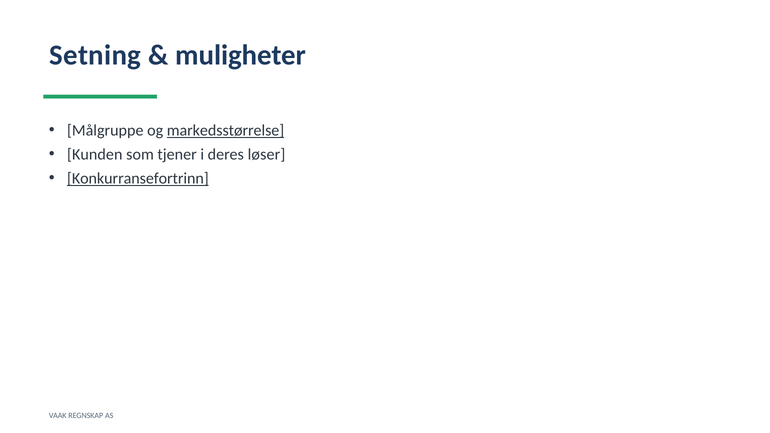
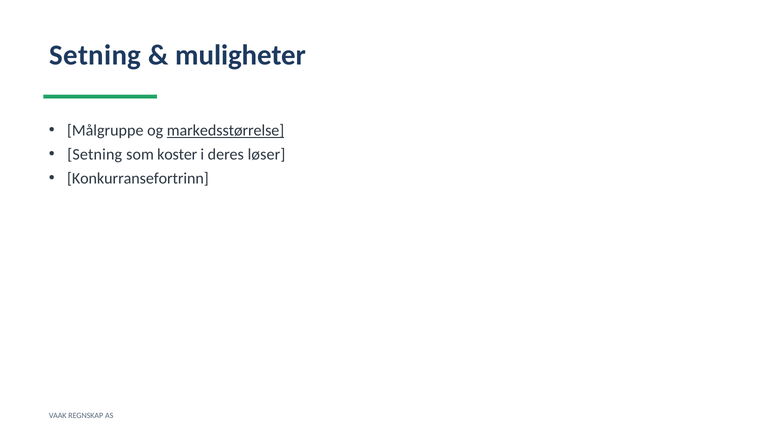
Kunden: Kunden -> Setning (95, 154)
tjener: tjener -> koster (177, 154)
Konkurransefortrinn underline: present -> none (138, 179)
